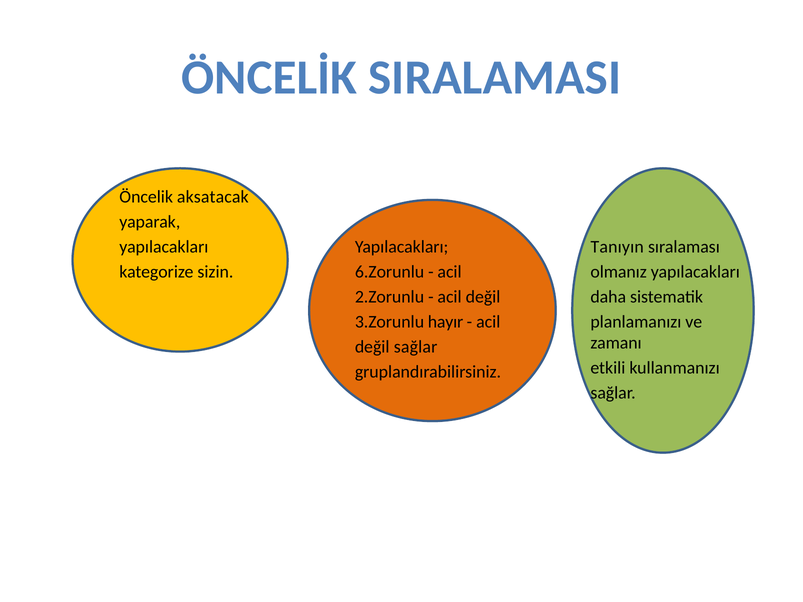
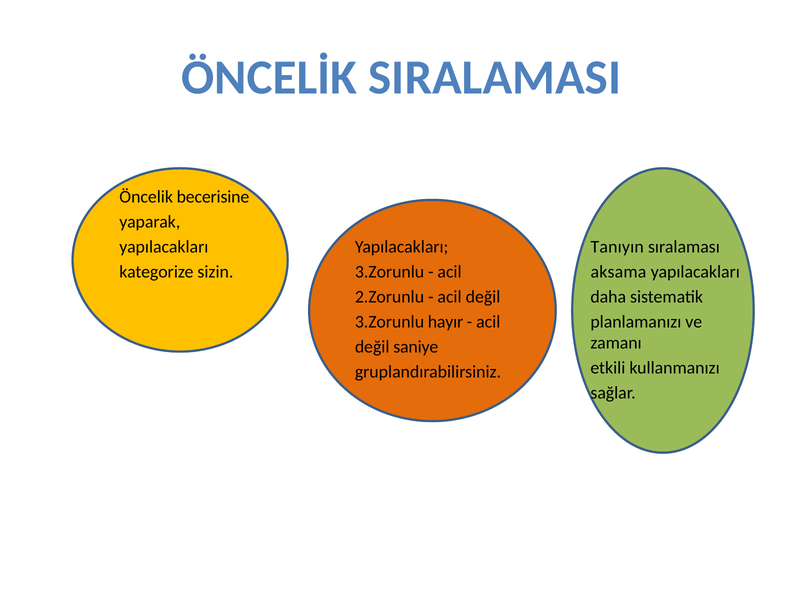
aksatacak: aksatacak -> becerisine (213, 197)
6.Zorunlu: 6.Zorunlu -> 3.Zorunlu (390, 272)
olmanız: olmanız -> aksama (618, 272)
değil sağlar: sağlar -> saniye (416, 347)
